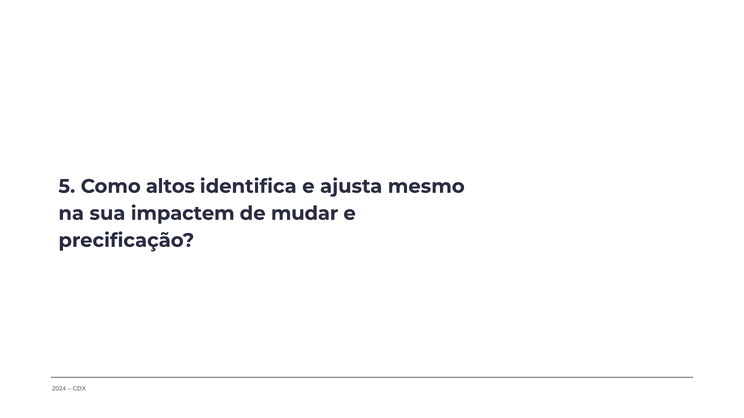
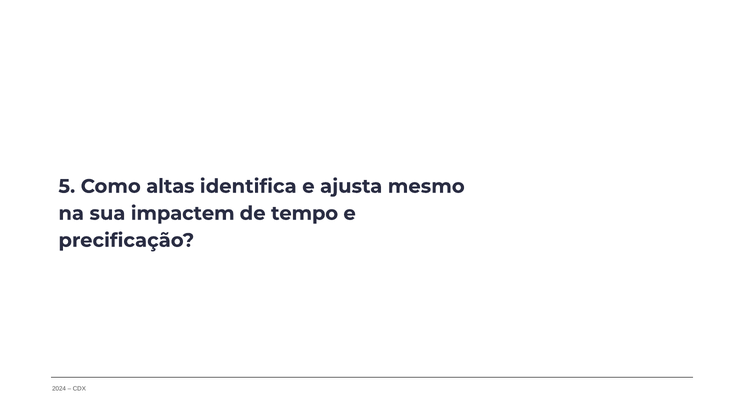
altos: altos -> altas (170, 187)
mudar: mudar -> tempo (305, 214)
